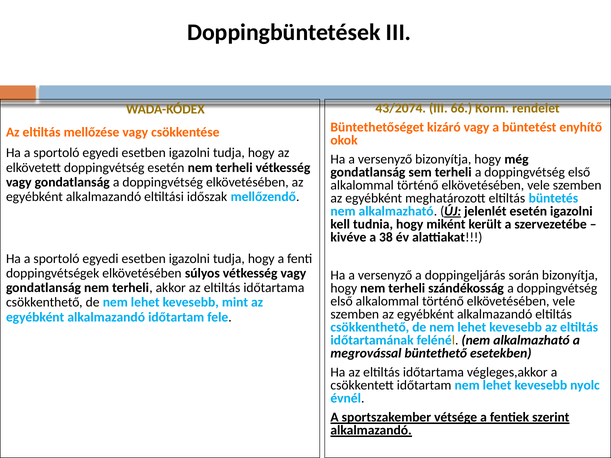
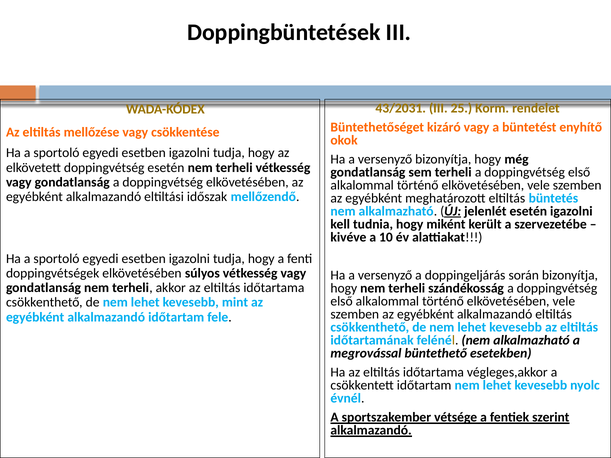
43/2074: 43/2074 -> 43/2031 (401, 108)
66: 66 -> 25 (461, 108)
38: 38 -> 10 (386, 237)
